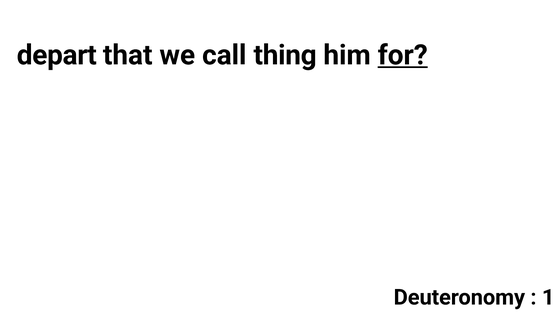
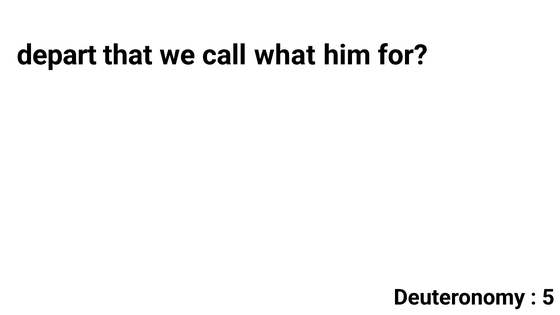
thing: thing -> what (285, 55)
for underline: present -> none (403, 55)
1: 1 -> 5 (548, 297)
